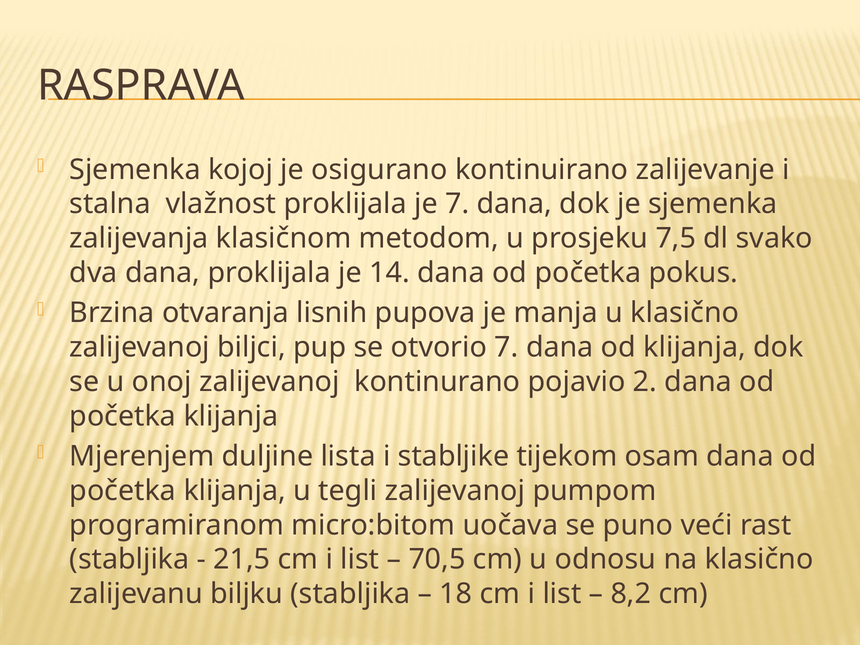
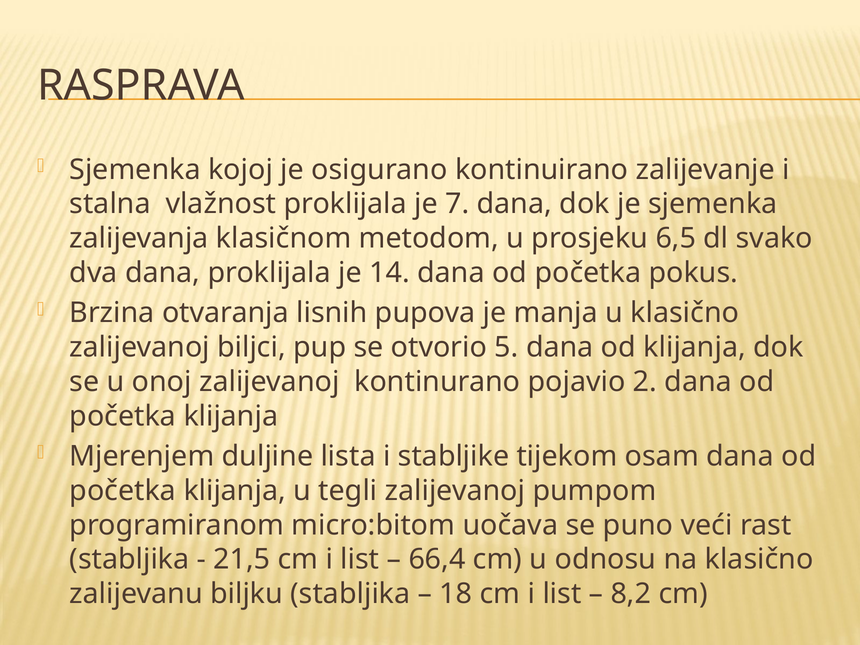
7,5: 7,5 -> 6,5 (676, 238)
otvorio 7: 7 -> 5 (507, 347)
70,5: 70,5 -> 66,4 (437, 559)
